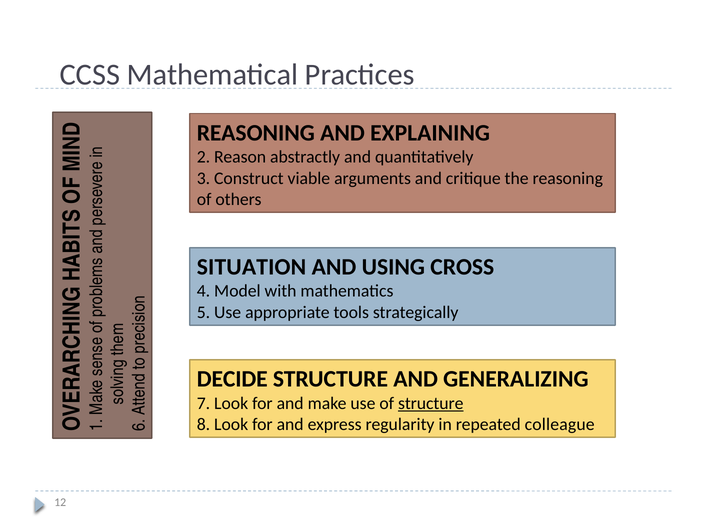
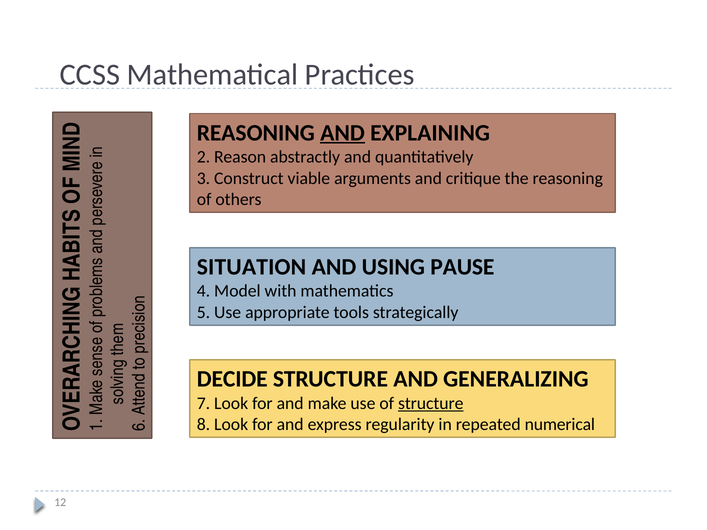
AND underline: none -> present (343, 133)
CROSS: CROSS -> PAUSE (462, 267)
colleague: colleague -> numerical (560, 425)
